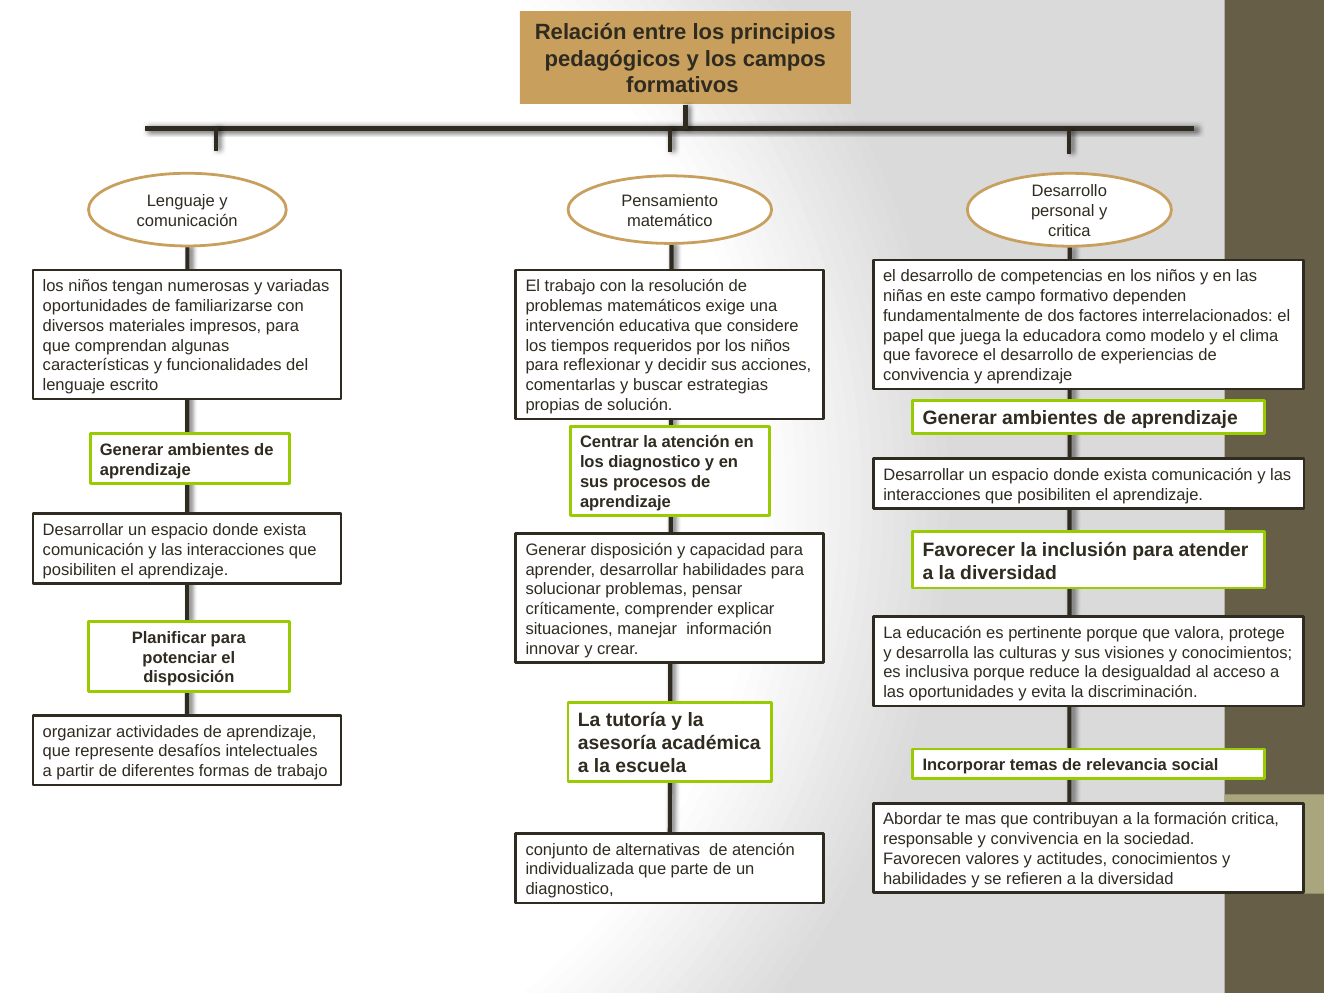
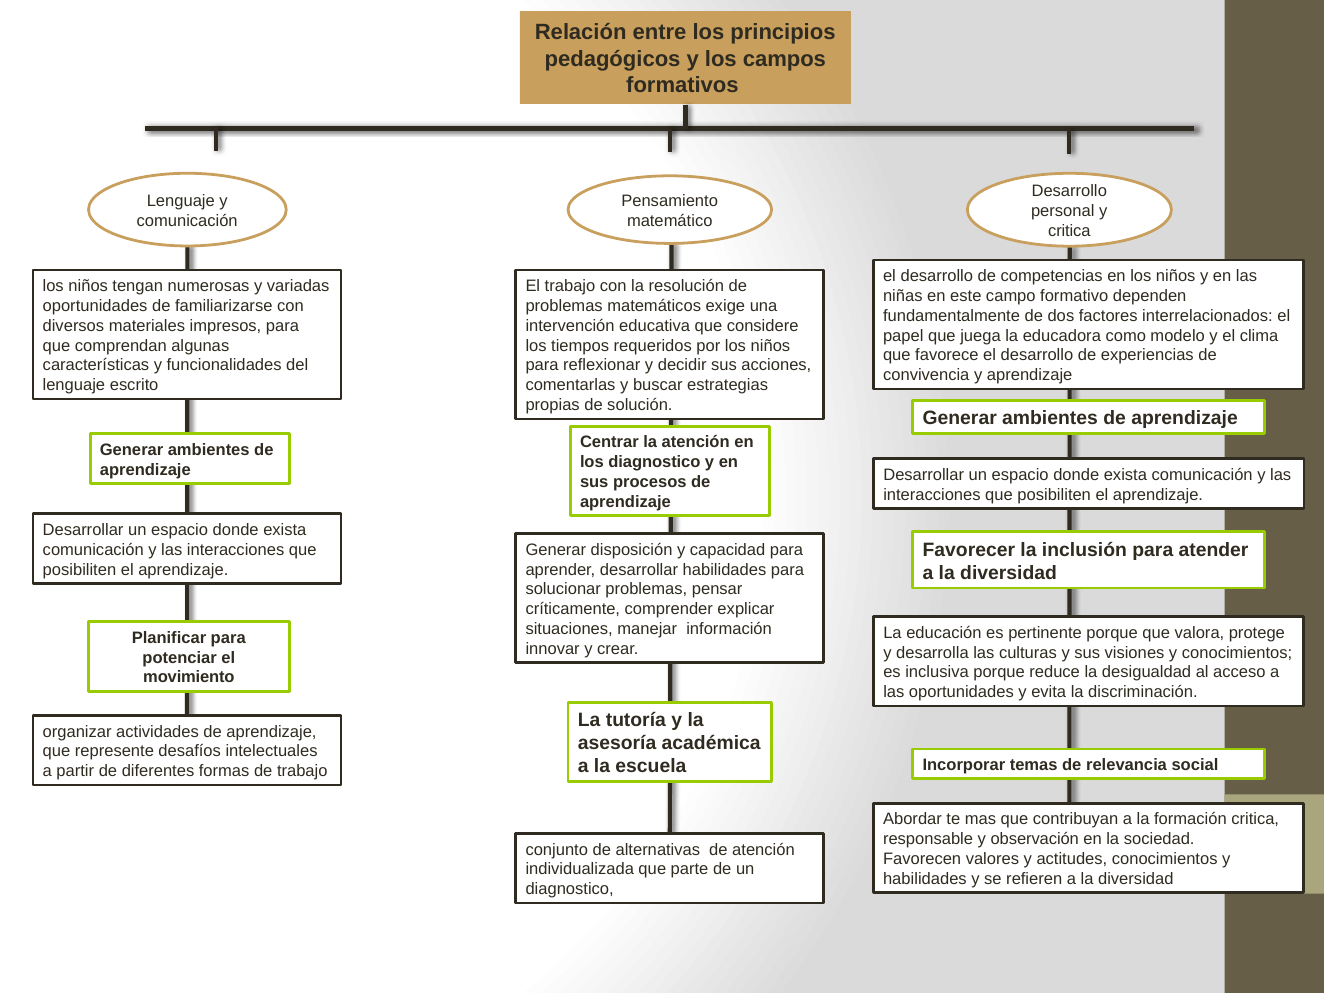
disposición: disposición -> movimiento (189, 677)
y convivencia: convivencia -> observación (1035, 839)
